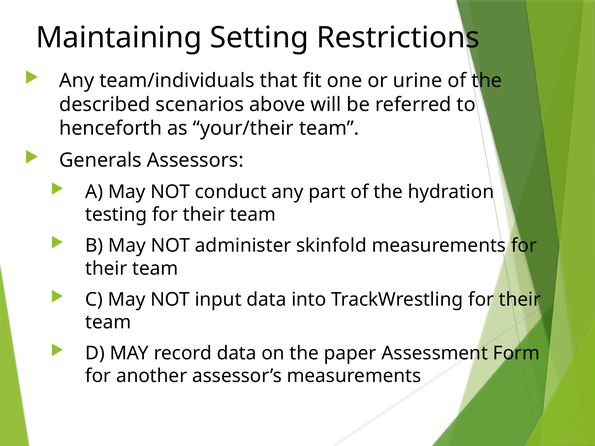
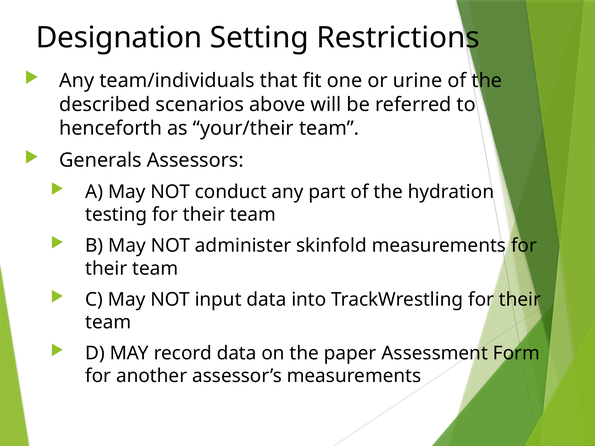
Maintaining: Maintaining -> Designation (119, 38)
